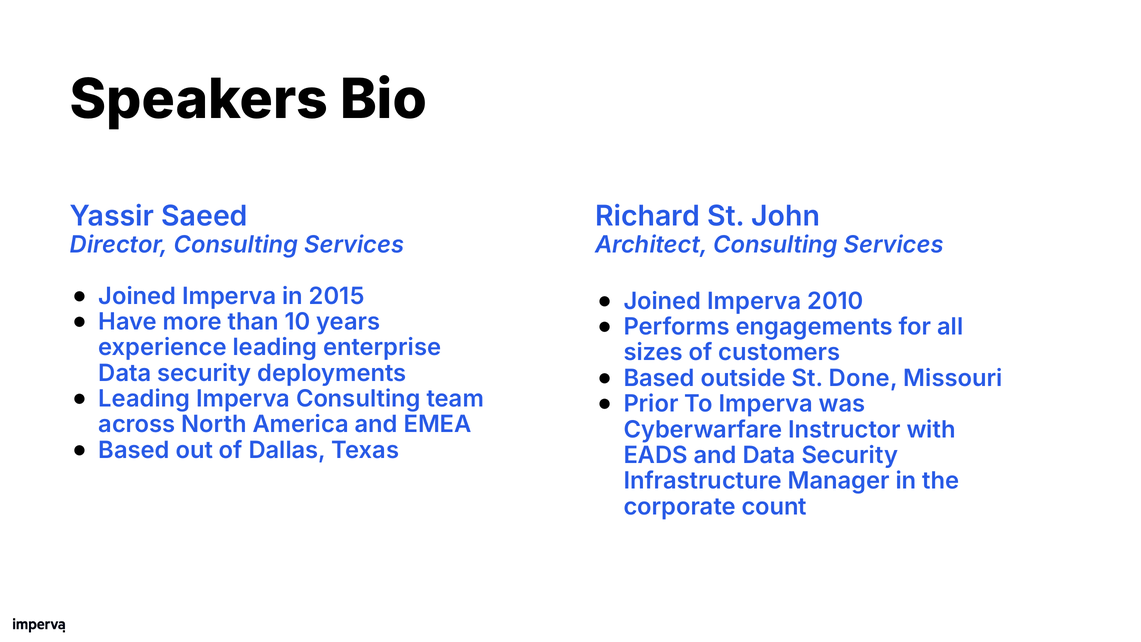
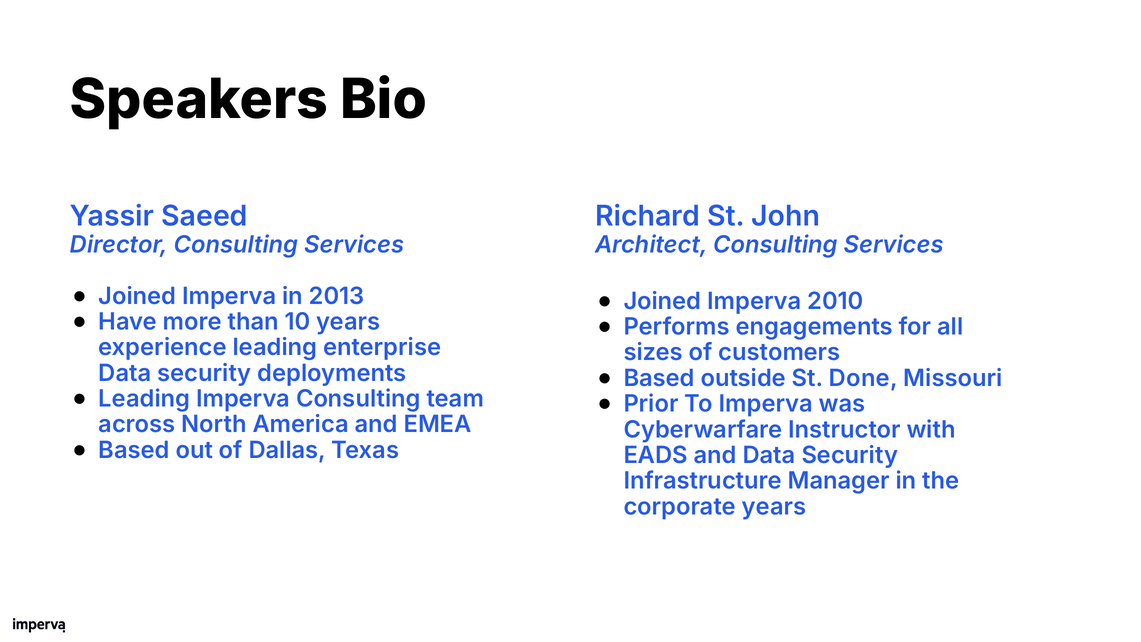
2015: 2015 -> 2013 (337, 296)
corporate count: count -> years (774, 507)
